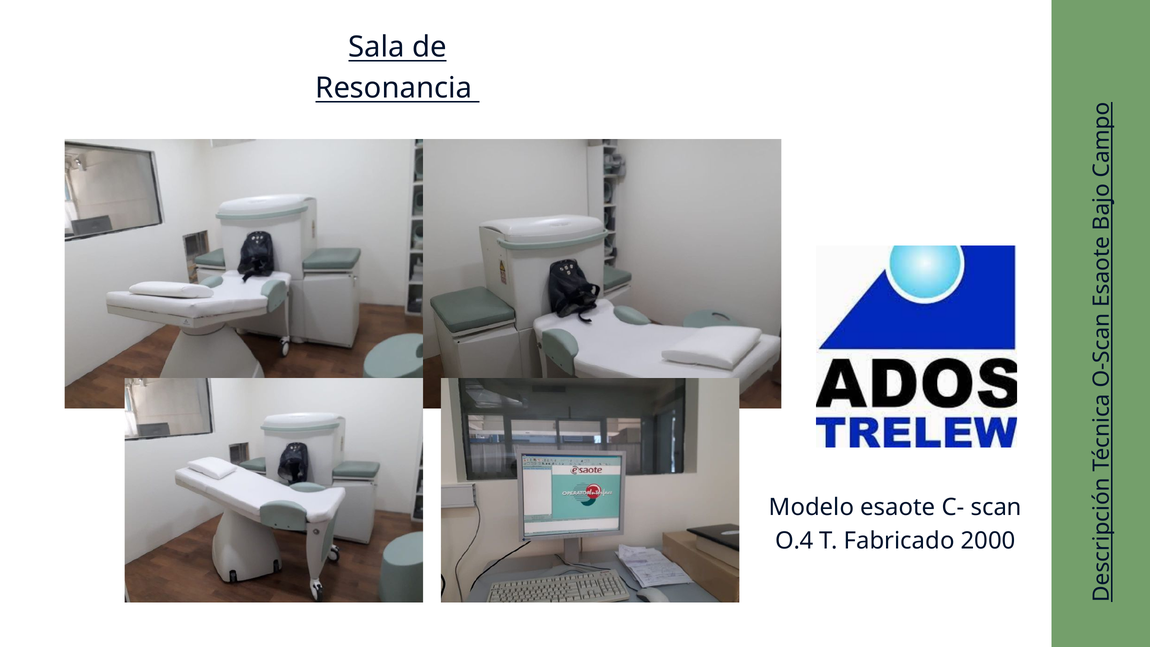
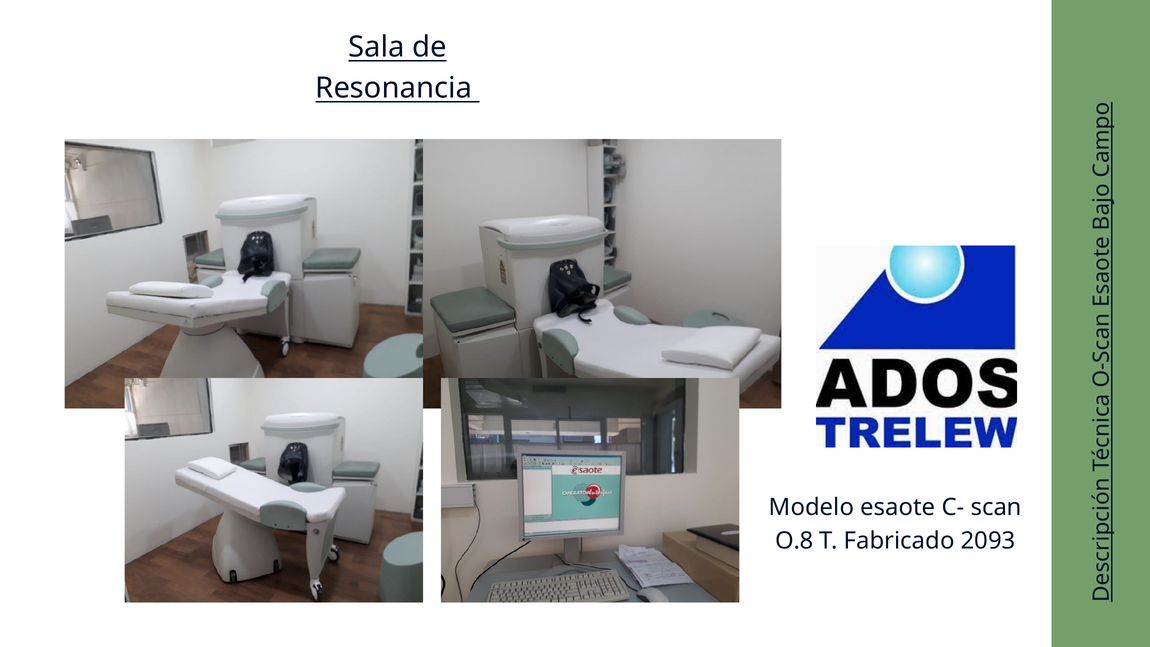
O.4: O.4 -> O.8 (794, 541)
2000: 2000 -> 2093 (988, 541)
